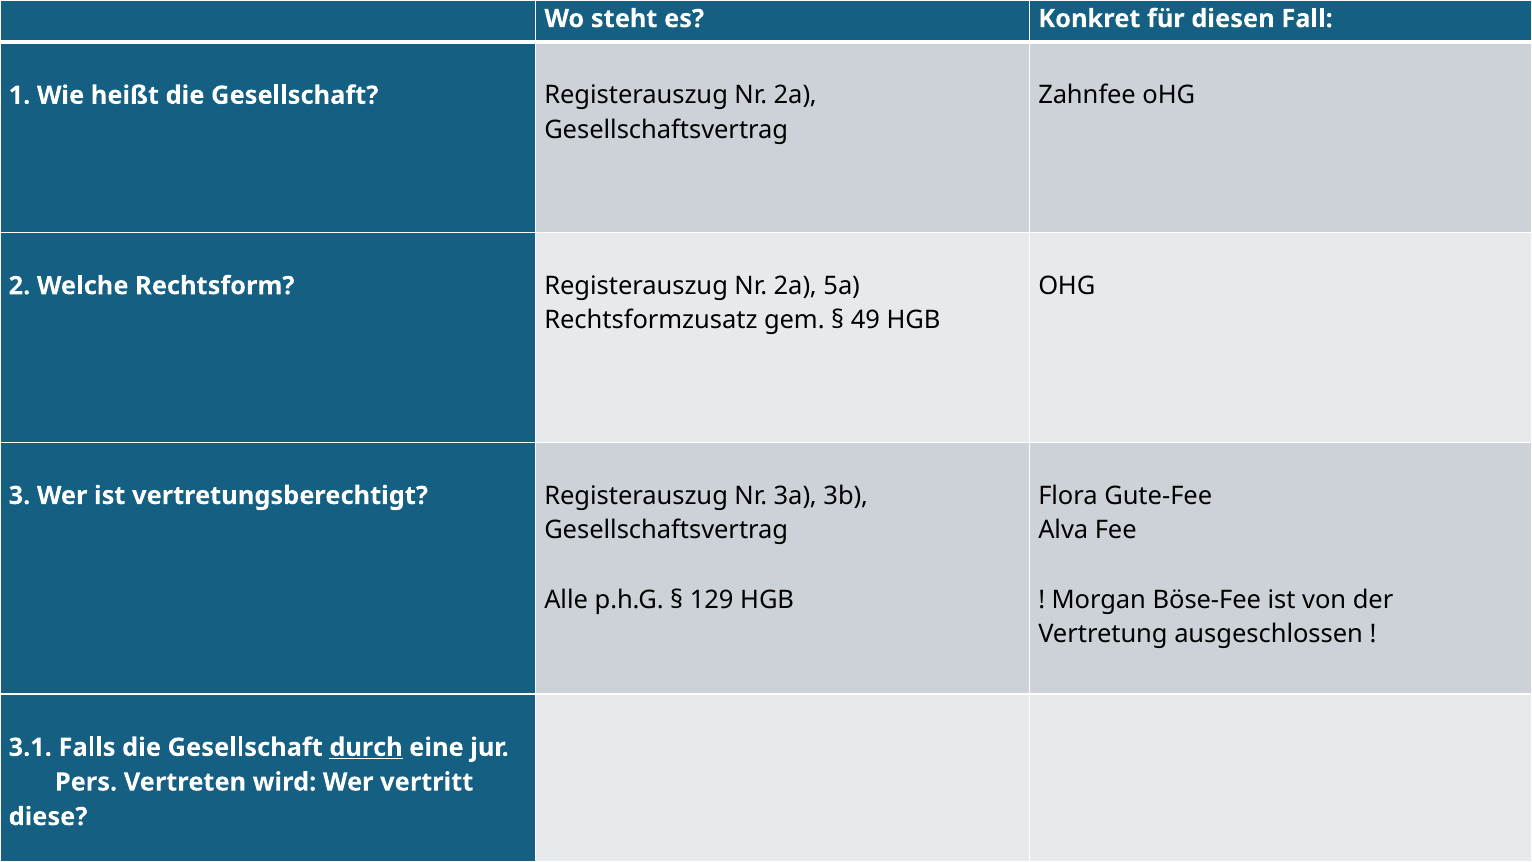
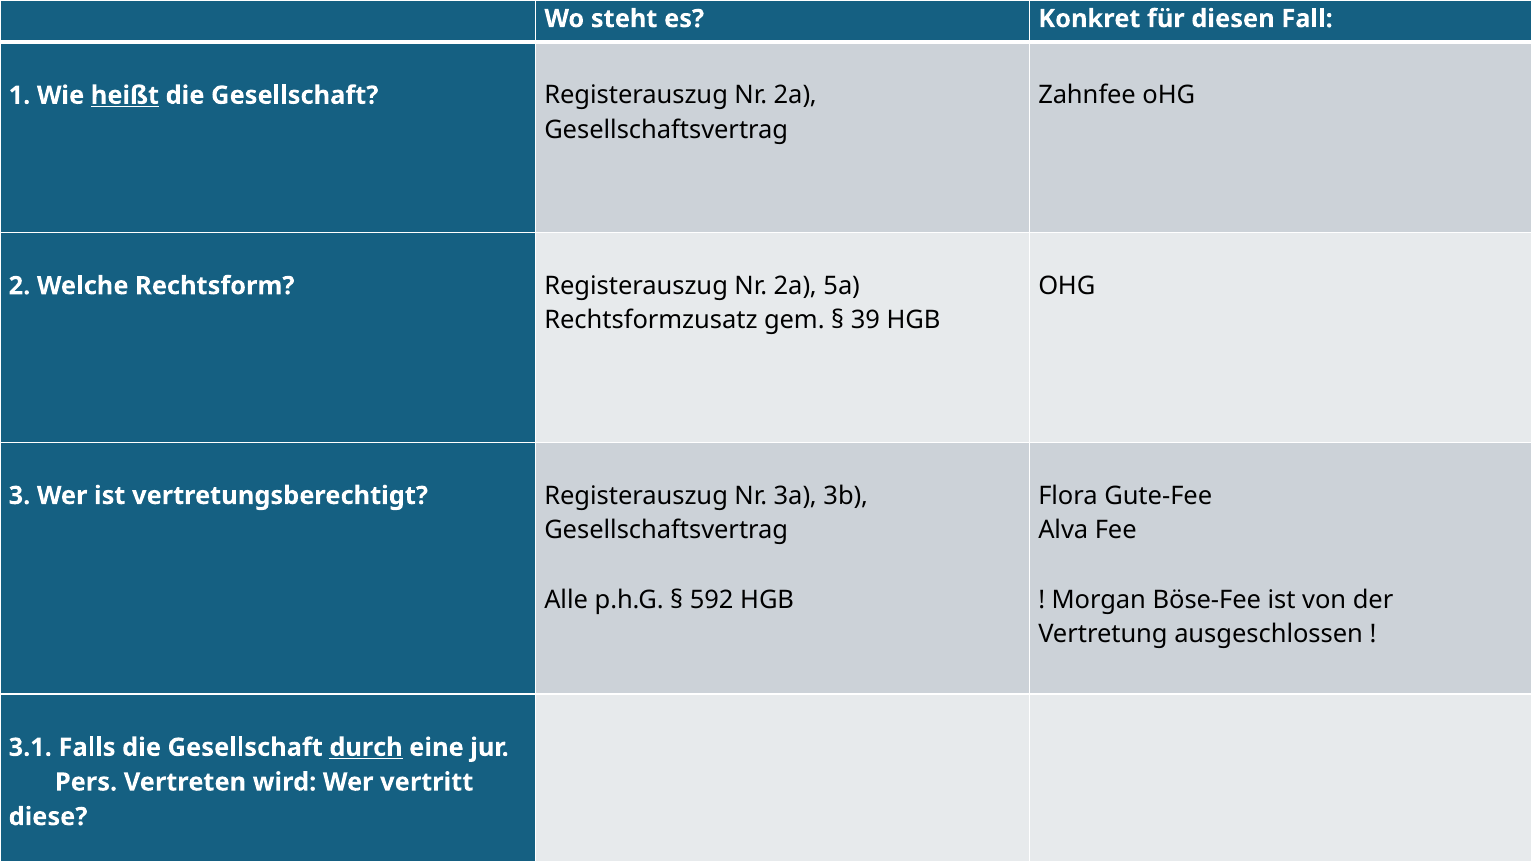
heißt underline: none -> present (125, 95)
49: 49 -> 39 (865, 320)
129: 129 -> 592 (712, 599)
